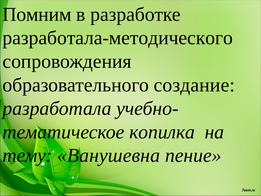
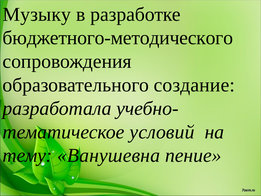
Помним: Помним -> Музыку (37, 14)
разработала-методического: разработала-методического -> бюджетного-методического (118, 38)
копилка: копилка -> условий (162, 132)
